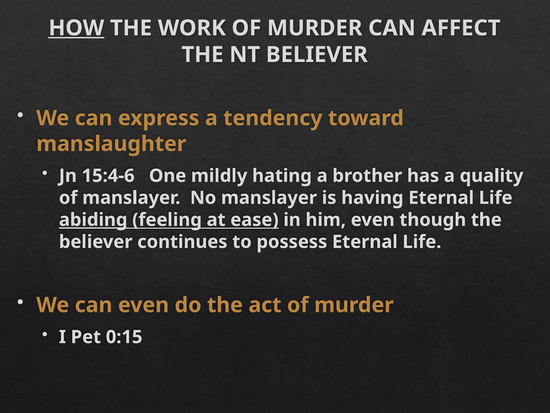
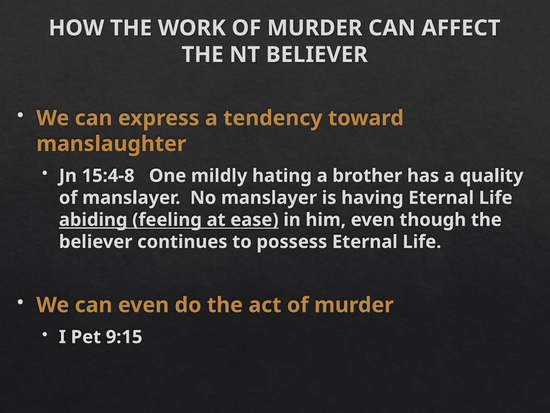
HOW underline: present -> none (76, 28)
15:4-6: 15:4-6 -> 15:4-8 (108, 176)
0:15: 0:15 -> 9:15 (124, 337)
